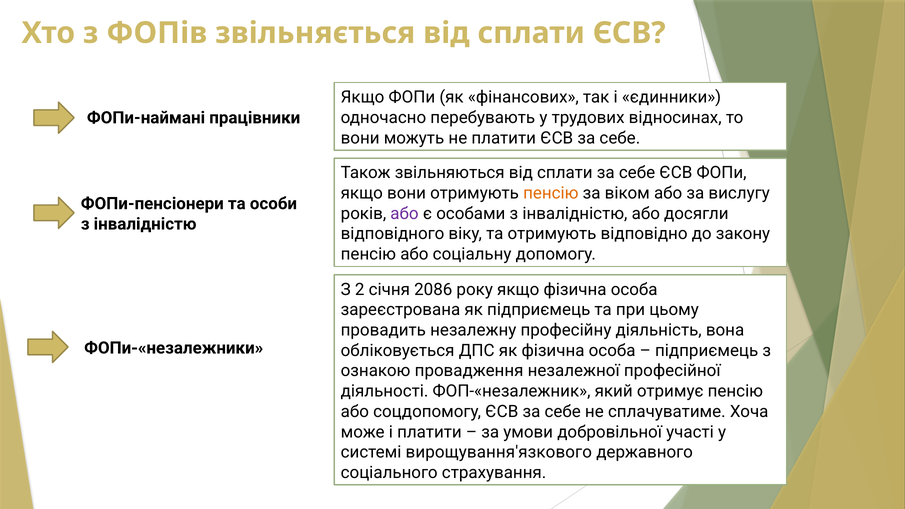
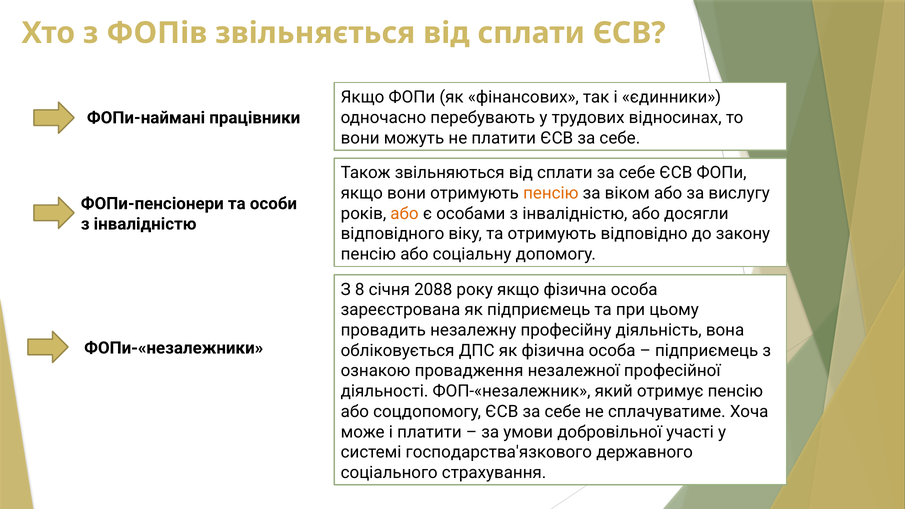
або colour: purple -> orange (405, 213)
2: 2 -> 8 (360, 289)
2086: 2086 -> 2088 (433, 289)
вирощування'язкового: вирощування'язкового -> господарства'язкового (499, 452)
